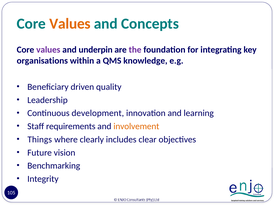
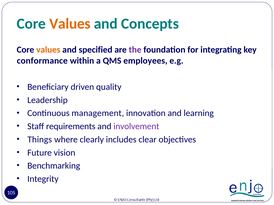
values colour: purple -> orange (48, 50)
underpin: underpin -> specified (96, 50)
organisations: organisations -> conformance (42, 61)
knowledge: knowledge -> employees (145, 61)
development: development -> management (98, 113)
involvement colour: orange -> purple (136, 127)
